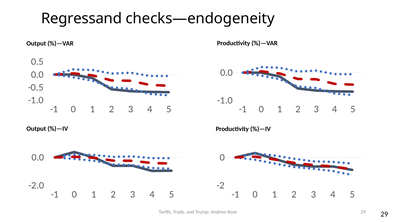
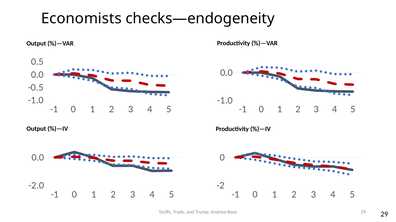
Regressand: Regressand -> Economists (81, 18)
